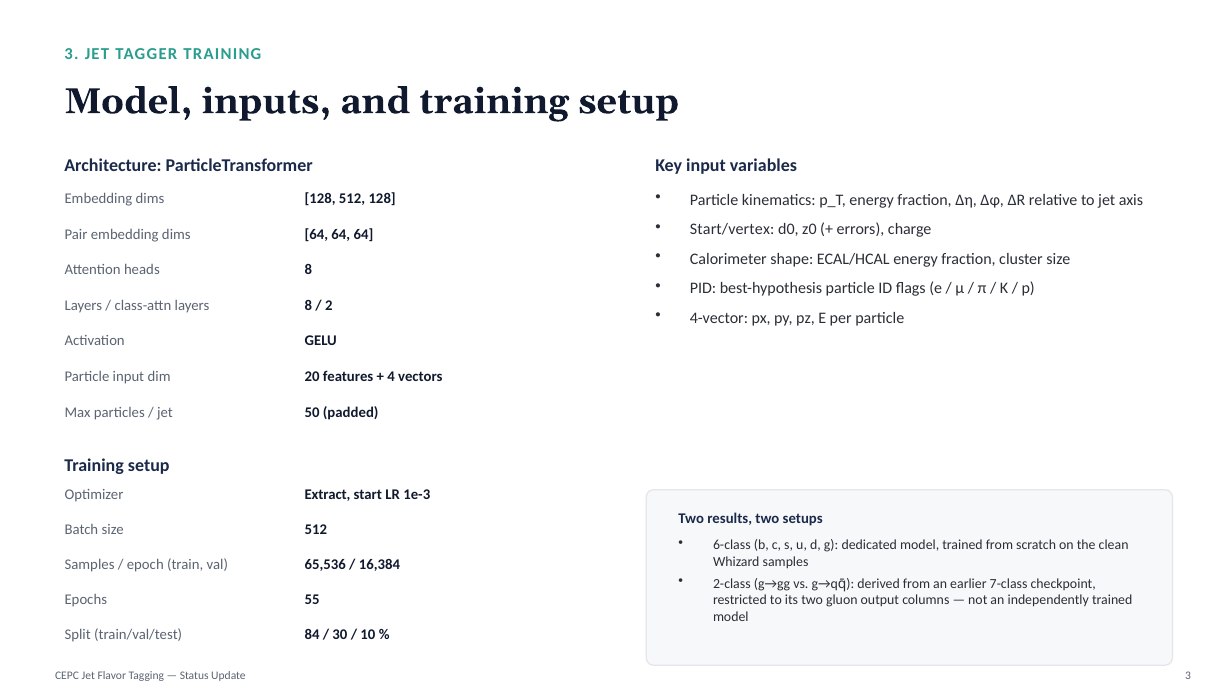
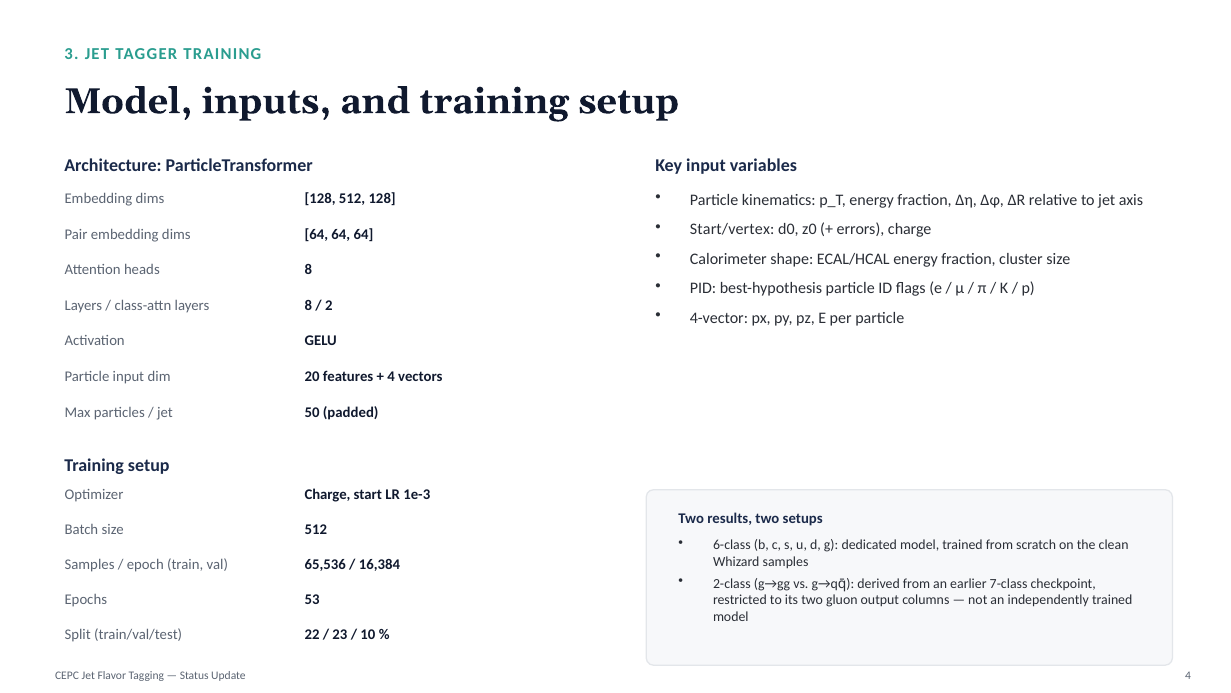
Optimizer Extract: Extract -> Charge (328, 494)
55: 55 -> 53 (312, 599)
84: 84 -> 22 (312, 634)
30: 30 -> 23 (340, 634)
Update 3: 3 -> 4 (1188, 675)
